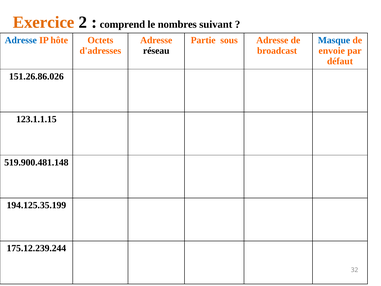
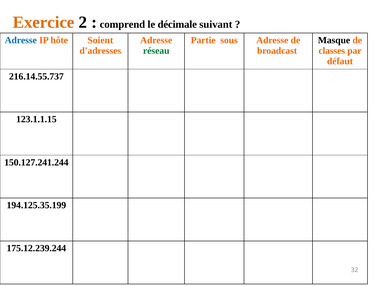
nombres: nombres -> décimale (177, 24)
Octets: Octets -> Soient (100, 40)
Masque colour: blue -> black (334, 40)
réseau colour: black -> green (156, 51)
envoie: envoie -> classes (332, 51)
151.26.86.026: 151.26.86.026 -> 216.14.55.737 (36, 76)
519.900.481.148: 519.900.481.148 -> 150.127.241.244 (36, 162)
